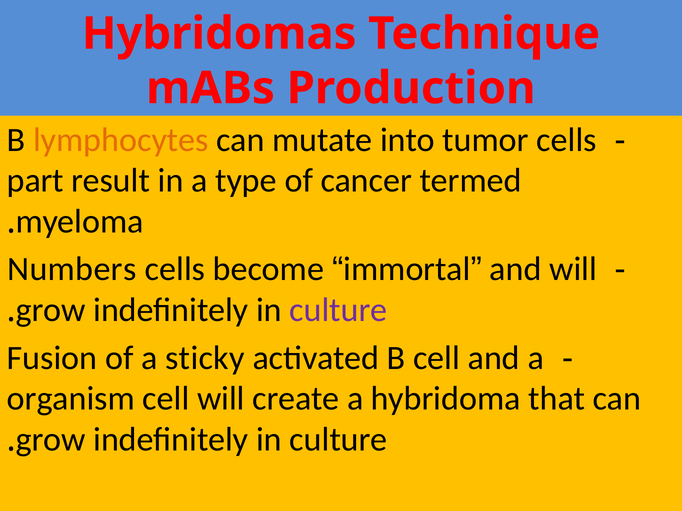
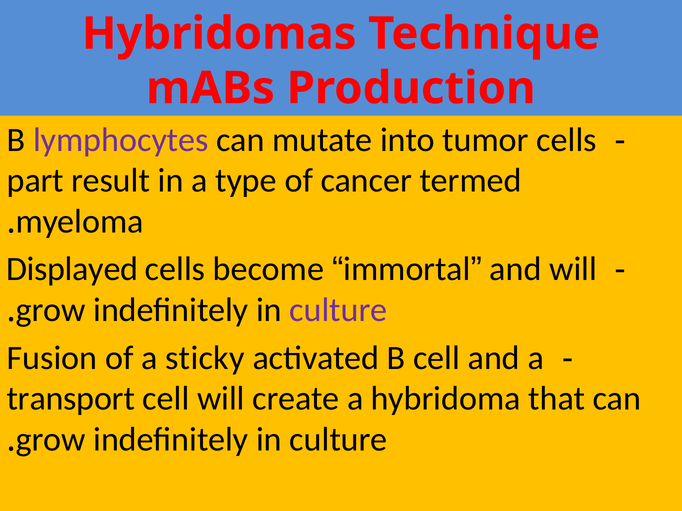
lymphocytes colour: orange -> purple (121, 140)
Numbers: Numbers -> Displayed (72, 269)
organism: organism -> transport (71, 399)
